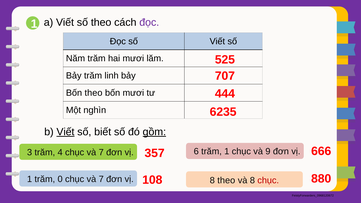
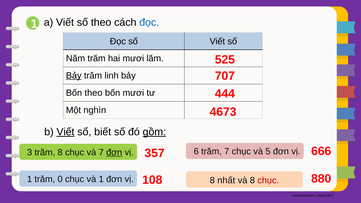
đọc colour: purple -> blue (149, 22)
Bảy underline: none -> present (74, 76)
6235: 6235 -> 4673 (223, 112)
trăm 1: 1 -> 7 (227, 152)
9: 9 -> 5 (268, 152)
trăm 4: 4 -> 8 (60, 152)
đơn underline: none -> present (114, 152)
0 chục và 7: 7 -> 1 (101, 179)
8 theo: theo -> nhất (226, 181)
